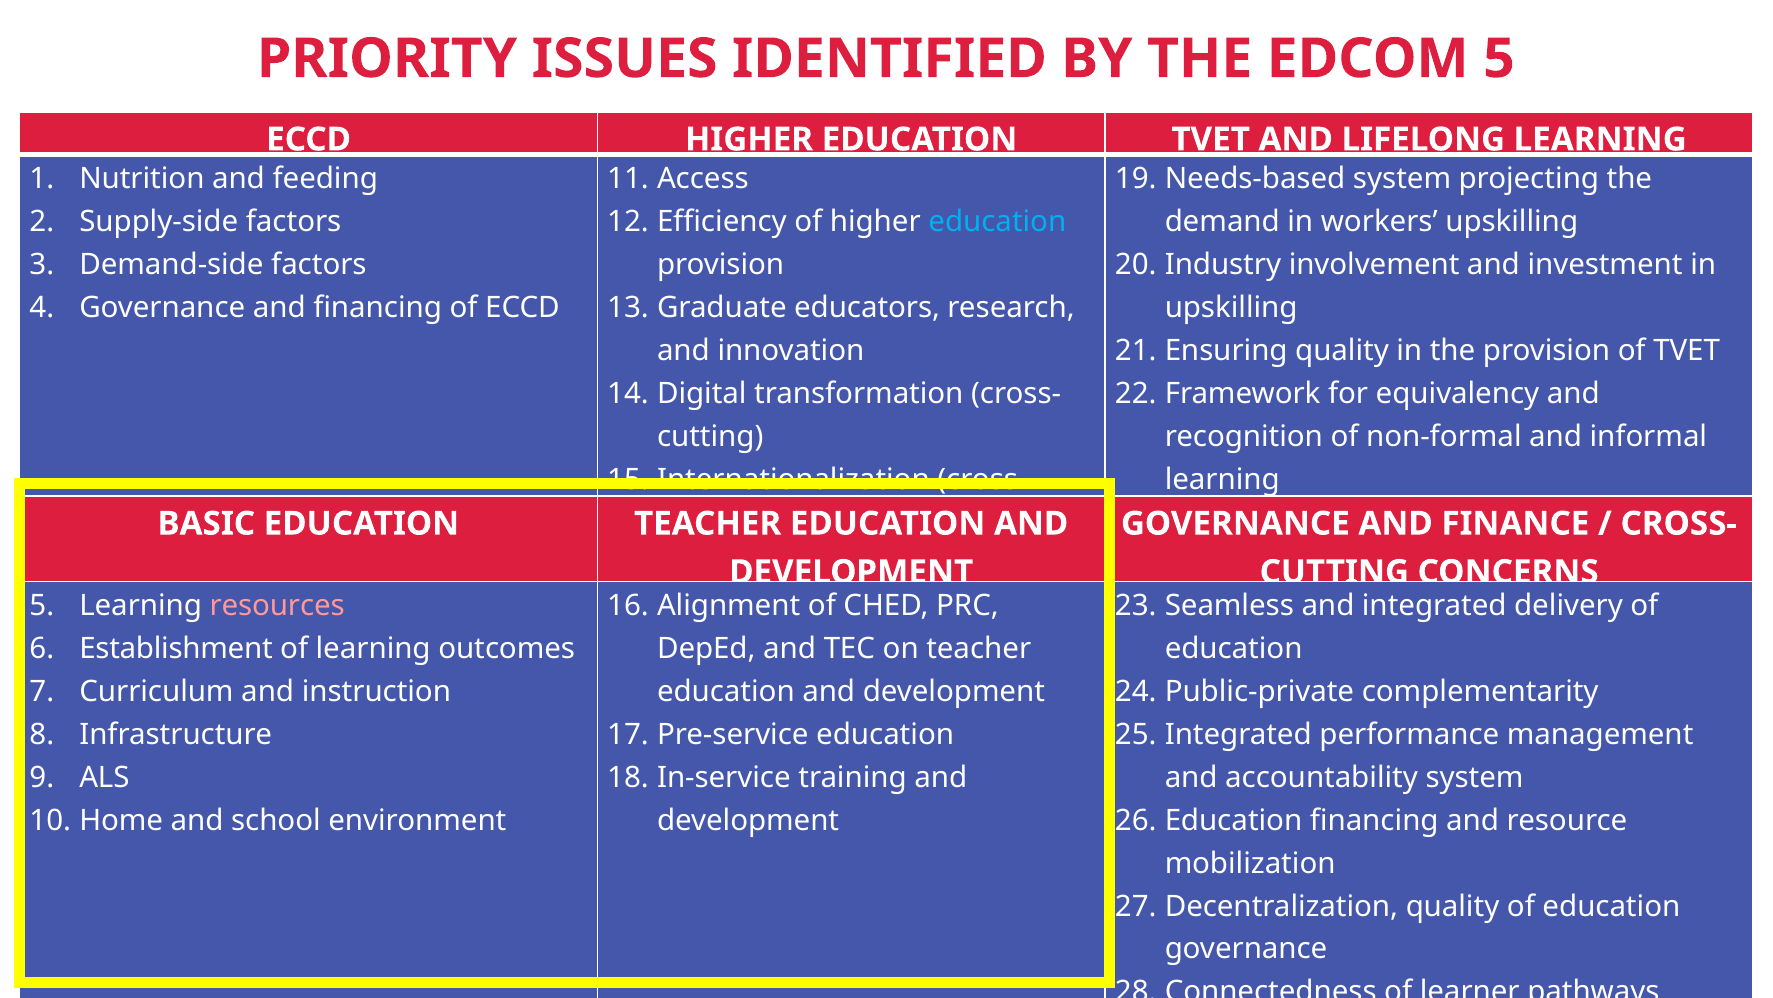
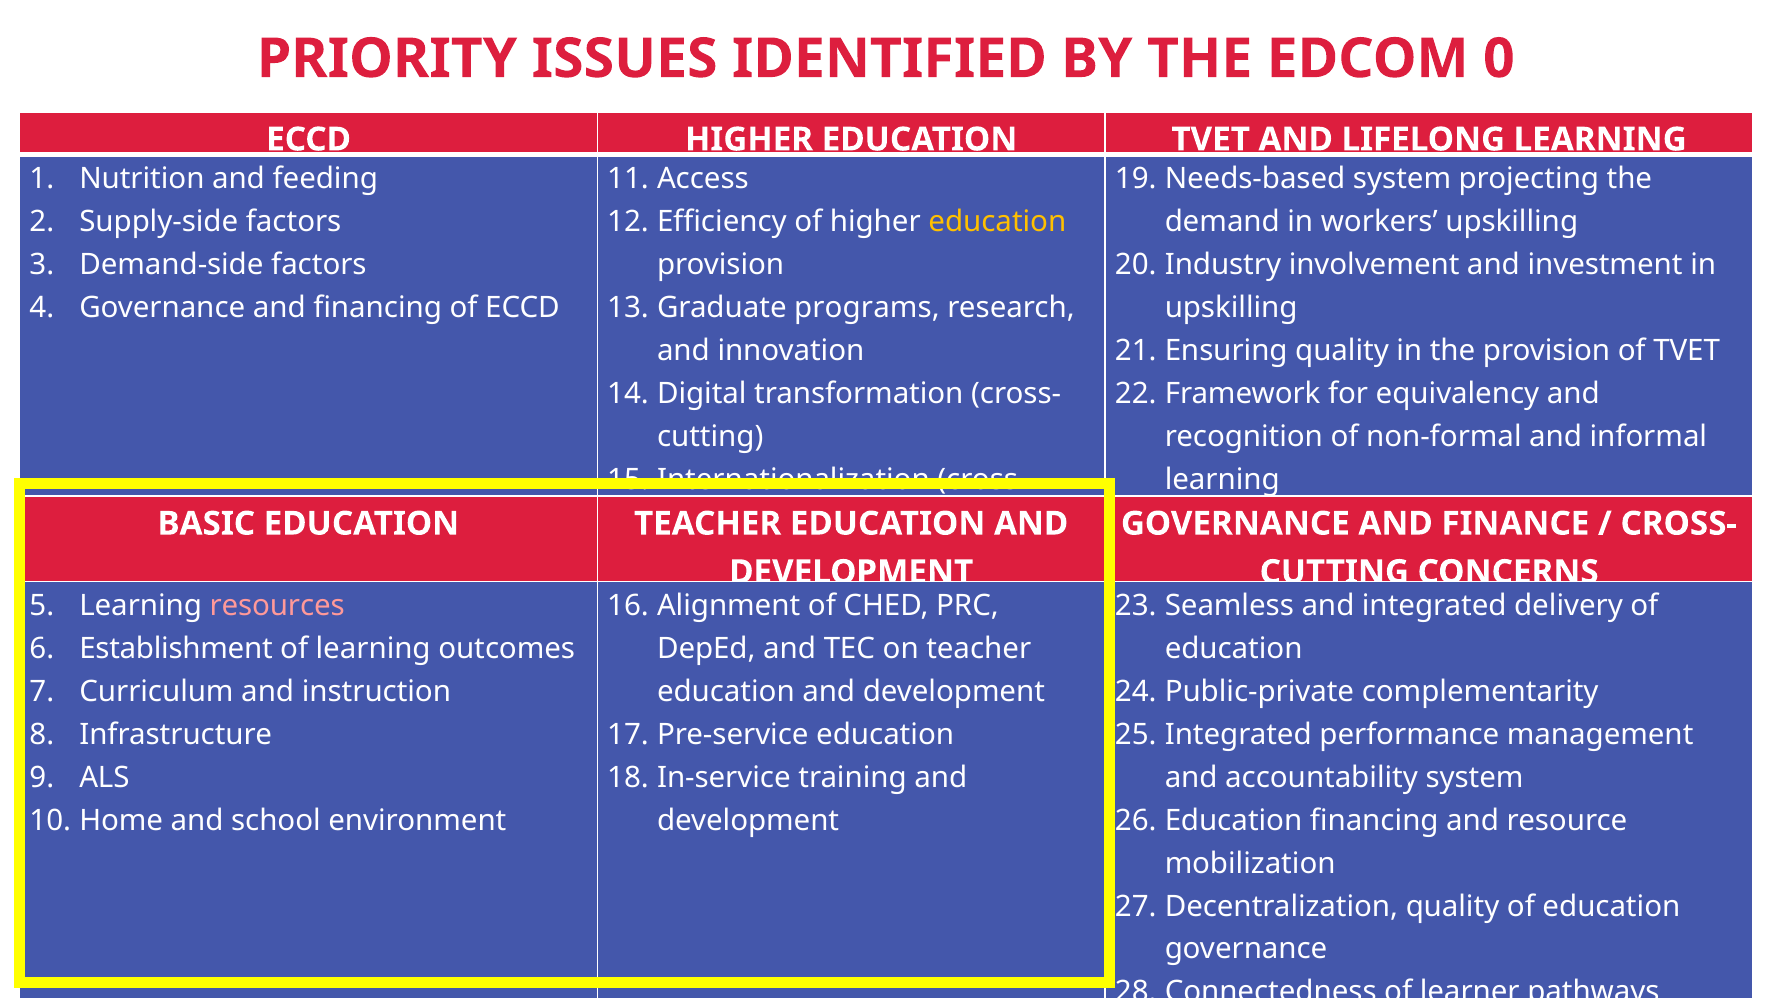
EDCOM 5: 5 -> 0 (1499, 59)
education colour: light blue -> yellow (997, 222)
educators: educators -> programs (867, 308)
